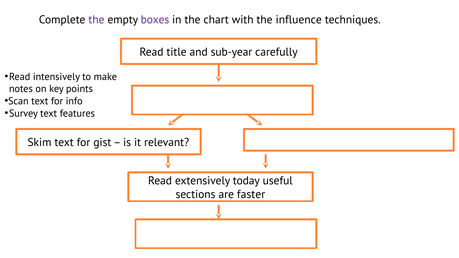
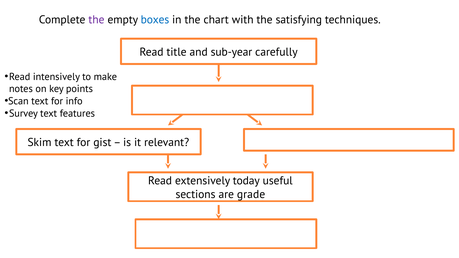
boxes colour: purple -> blue (155, 20)
influence: influence -> satisfying (299, 20)
faster: faster -> grade (251, 195)
